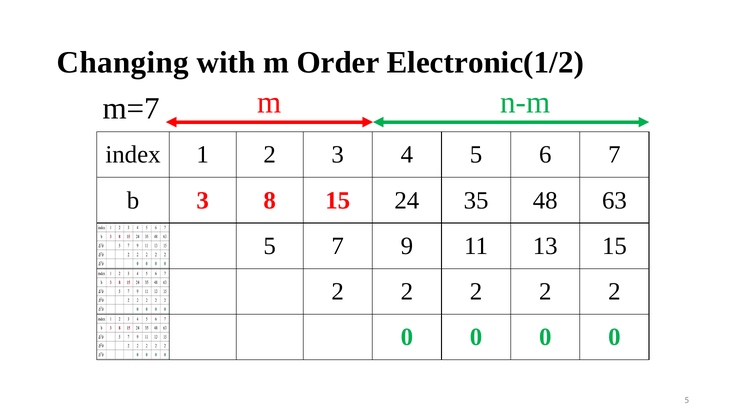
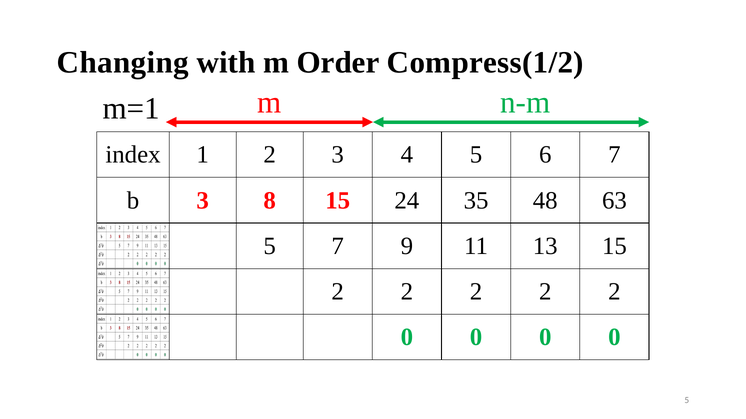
Electronic(1/2: Electronic(1/2 -> Compress(1/2 (485, 63)
m=7: m=7 -> m=1 (131, 109)
